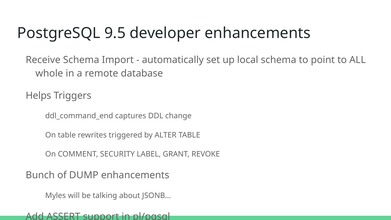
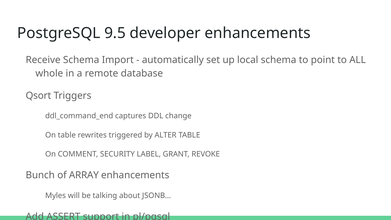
Helps: Helps -> Qsort (38, 96)
DUMP: DUMP -> ARRAY (84, 175)
